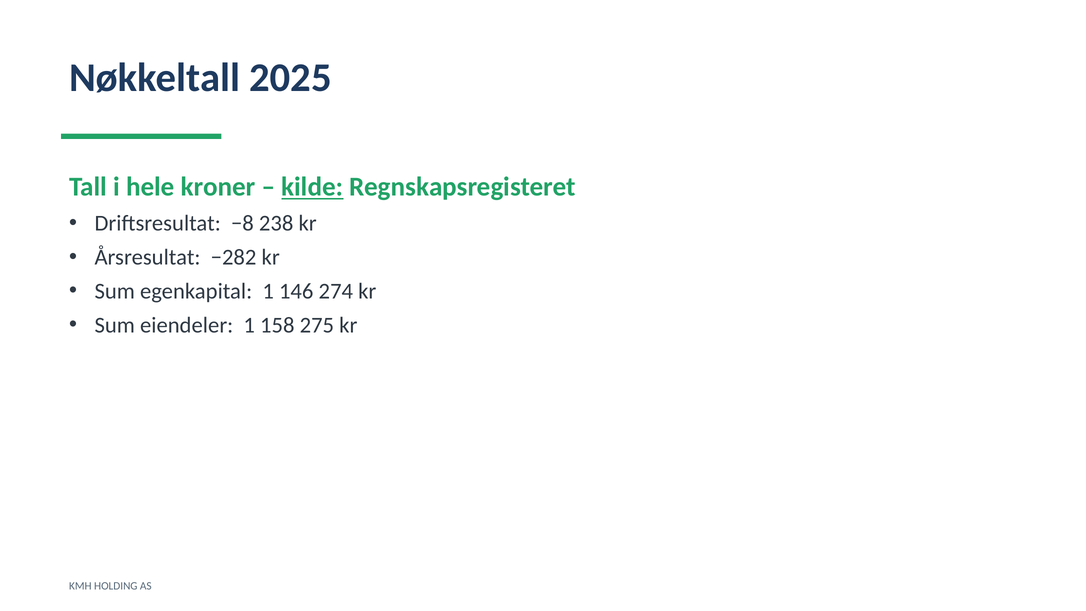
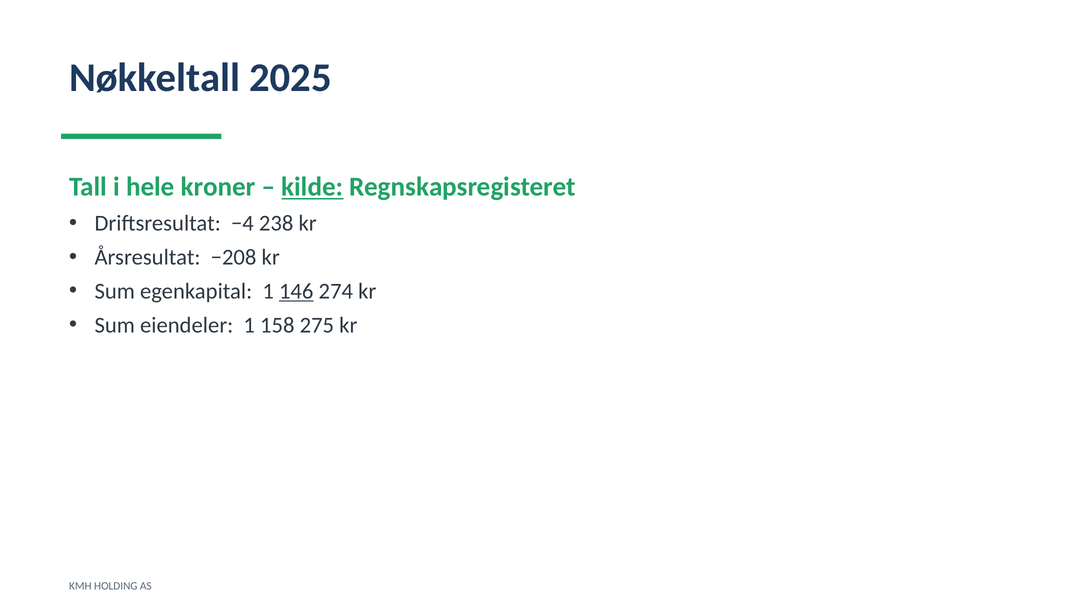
−8: −8 -> −4 (242, 223)
−282: −282 -> −208 (234, 257)
146 underline: none -> present (296, 291)
